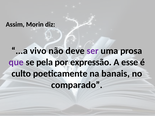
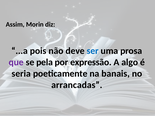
vivo: vivo -> pois (38, 51)
ser colour: purple -> blue (93, 51)
esse: esse -> algo (130, 62)
culto: culto -> seria (21, 74)
comparado: comparado -> arrancadas (77, 85)
